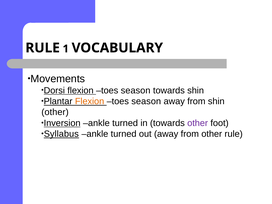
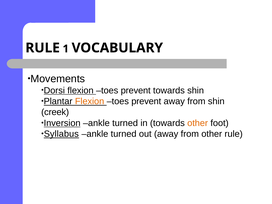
Dorsi flexion toes season: season -> prevent (136, 90)
season: season -> prevent (146, 101)
other: other -> creek (55, 112)
other colour: purple -> orange (198, 123)
